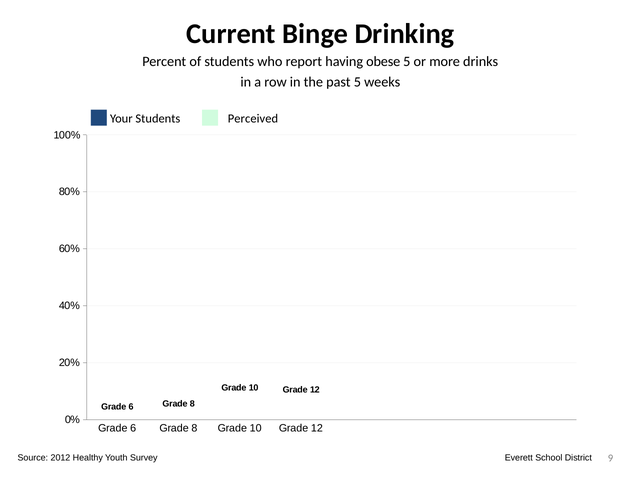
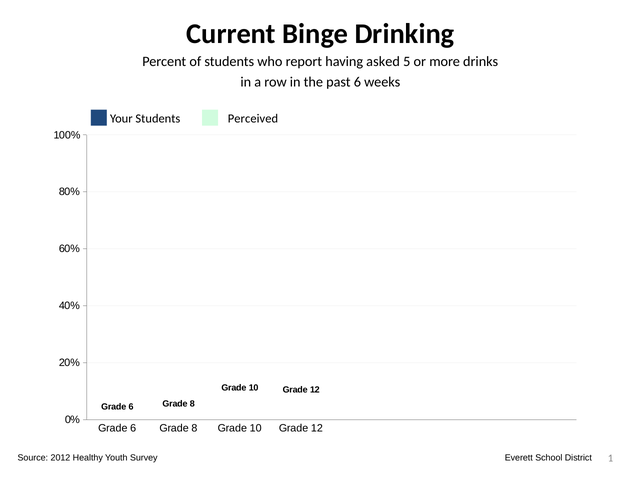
obese: obese -> asked (383, 62)
past 5: 5 -> 6 (357, 82)
9: 9 -> 1 (611, 458)
